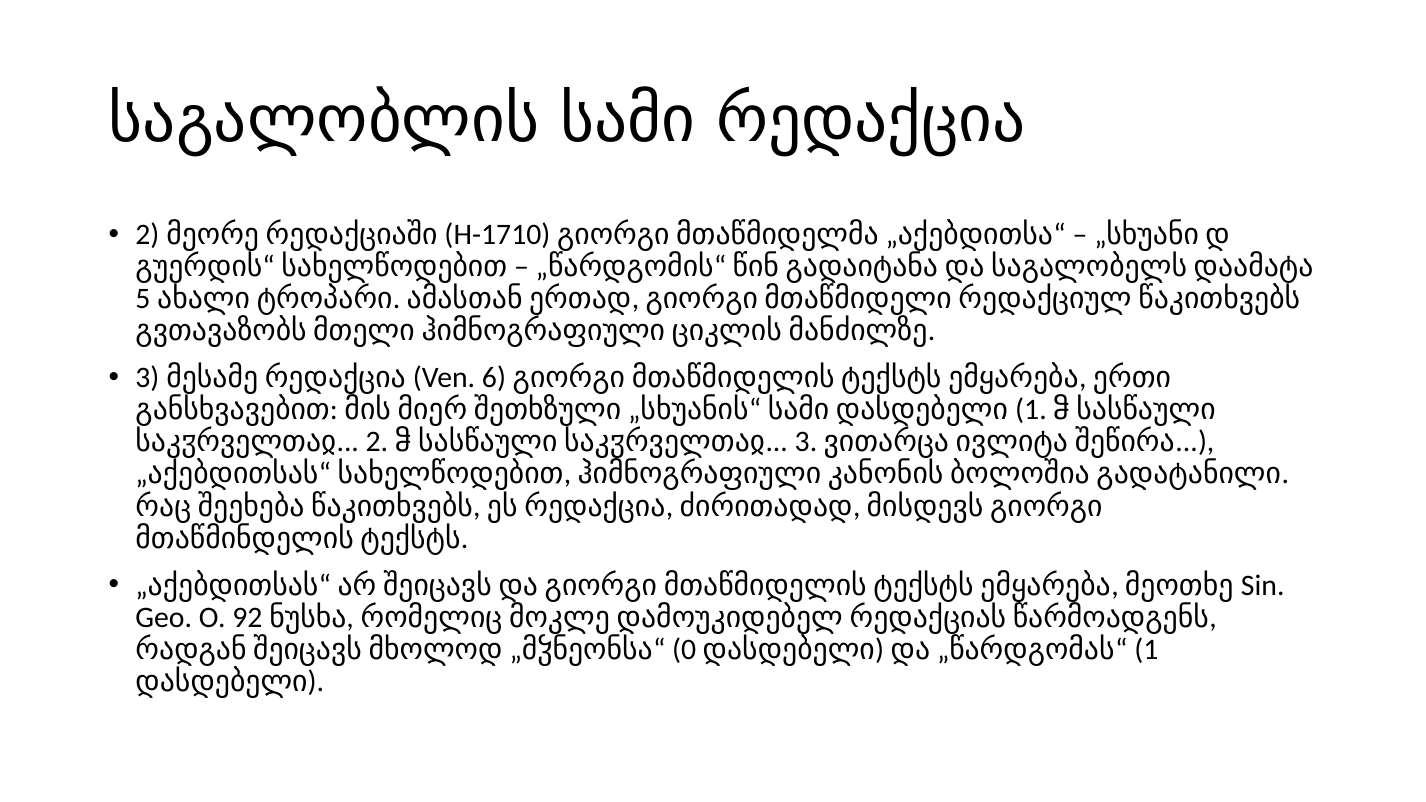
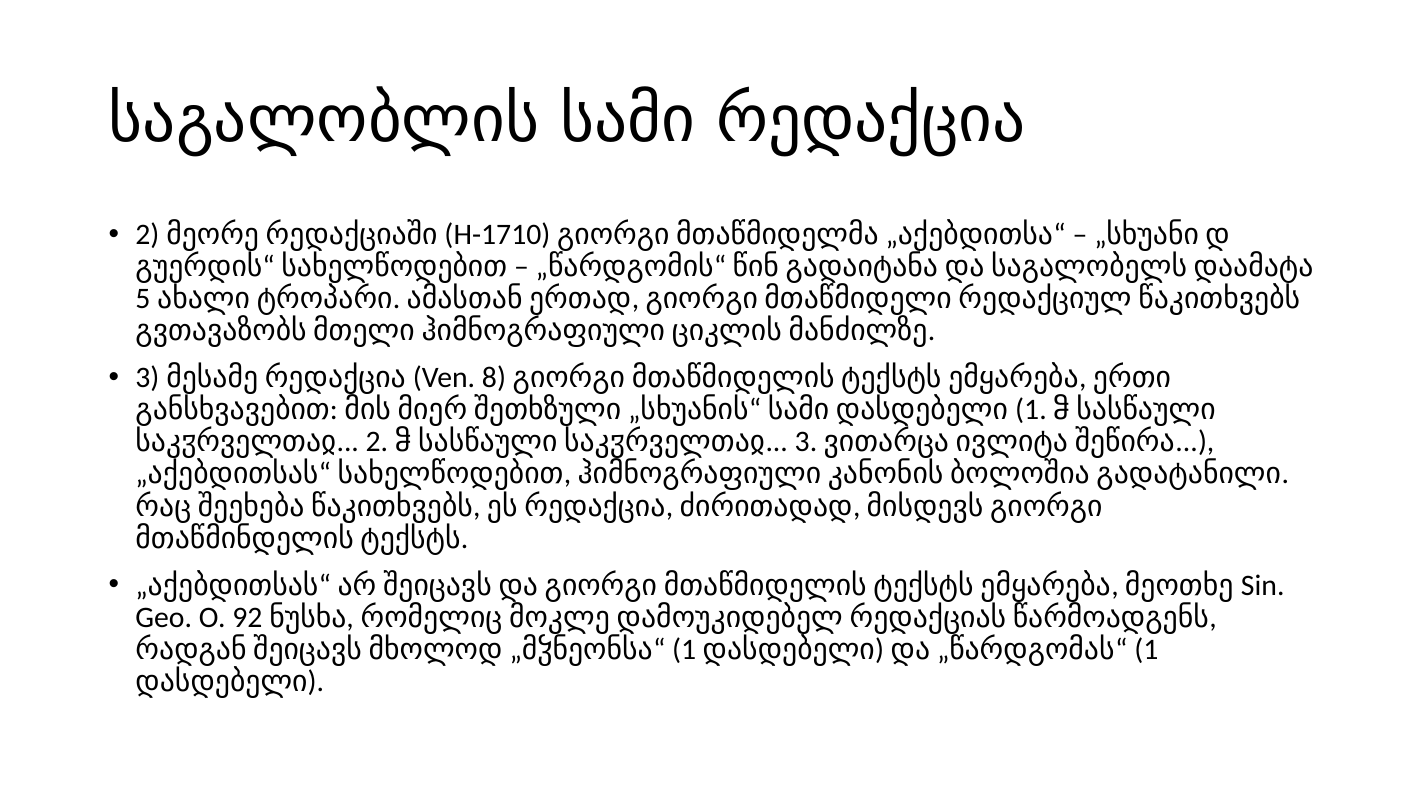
6: 6 -> 8 (494, 378)
0: 0 -> 1 (684, 649)
